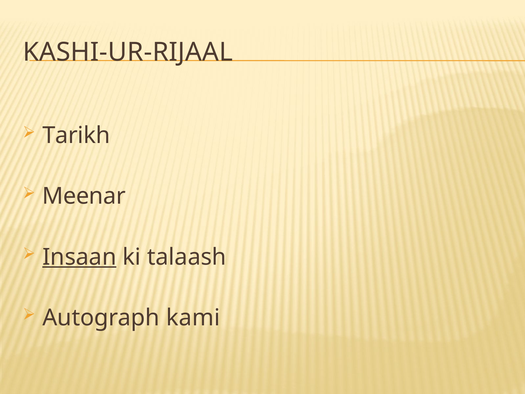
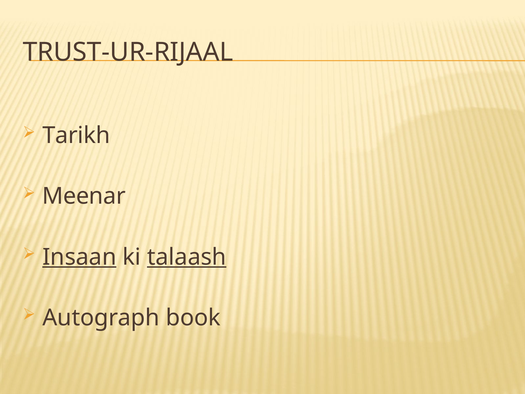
KASHI-UR-RIJAAL: KASHI-UR-RIJAAL -> TRUST-UR-RIJAAL (128, 52)
talaash underline: none -> present (187, 257)
kami: kami -> book (193, 318)
